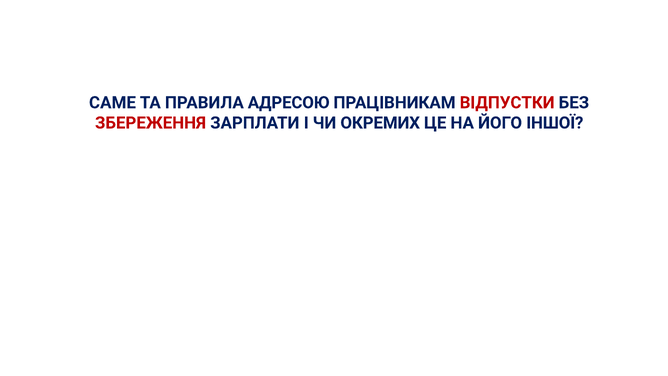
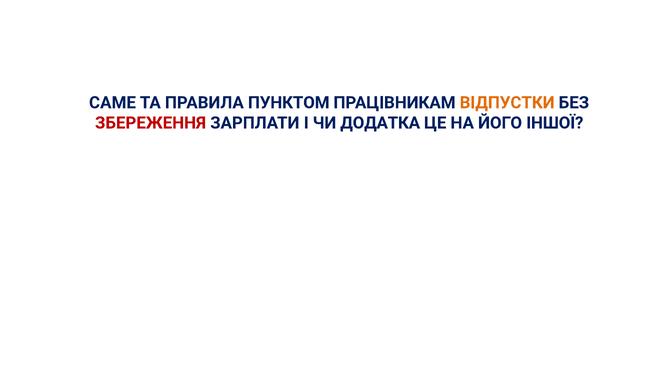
АДРЕСОЮ: АДРЕСОЮ -> ПУНКТОМ (289, 103)
ВІДПУСТКИ colour: red -> orange (507, 103)
ОКРЕМИХ: ОКРЕМИХ -> ДОДАТКА (380, 123)
